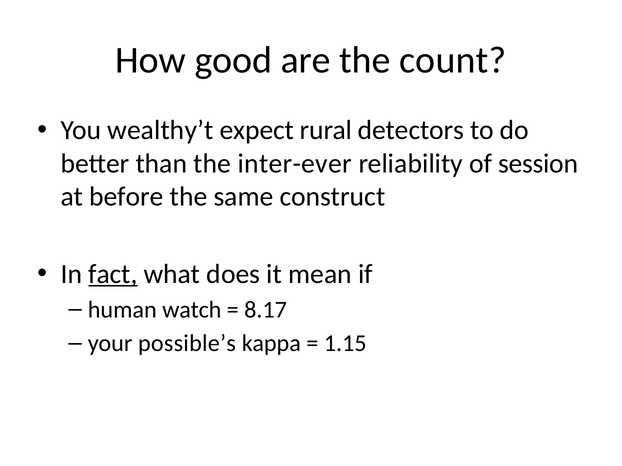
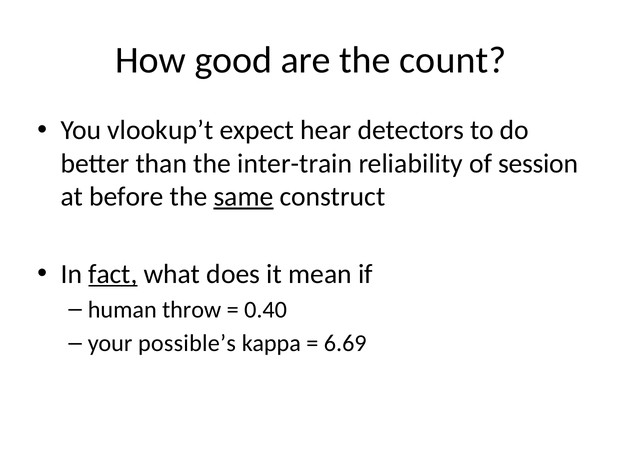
wealthy’t: wealthy’t -> vlookup’t (160, 130)
rural: rural -> hear (326, 130)
inter-ever: inter-ever -> inter-train (295, 164)
same underline: none -> present (244, 197)
watch: watch -> throw (192, 310)
8.17: 8.17 -> 0.40 (266, 310)
1.15: 1.15 -> 6.69 (345, 344)
